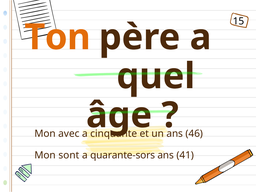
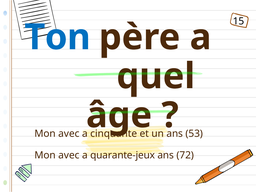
Ton colour: orange -> blue (58, 37)
46: 46 -> 53 (194, 134)
sont: sont -> avec (69, 155)
quarante-sors: quarante-sors -> quarante-jeux (123, 155)
41: 41 -> 72 (185, 155)
